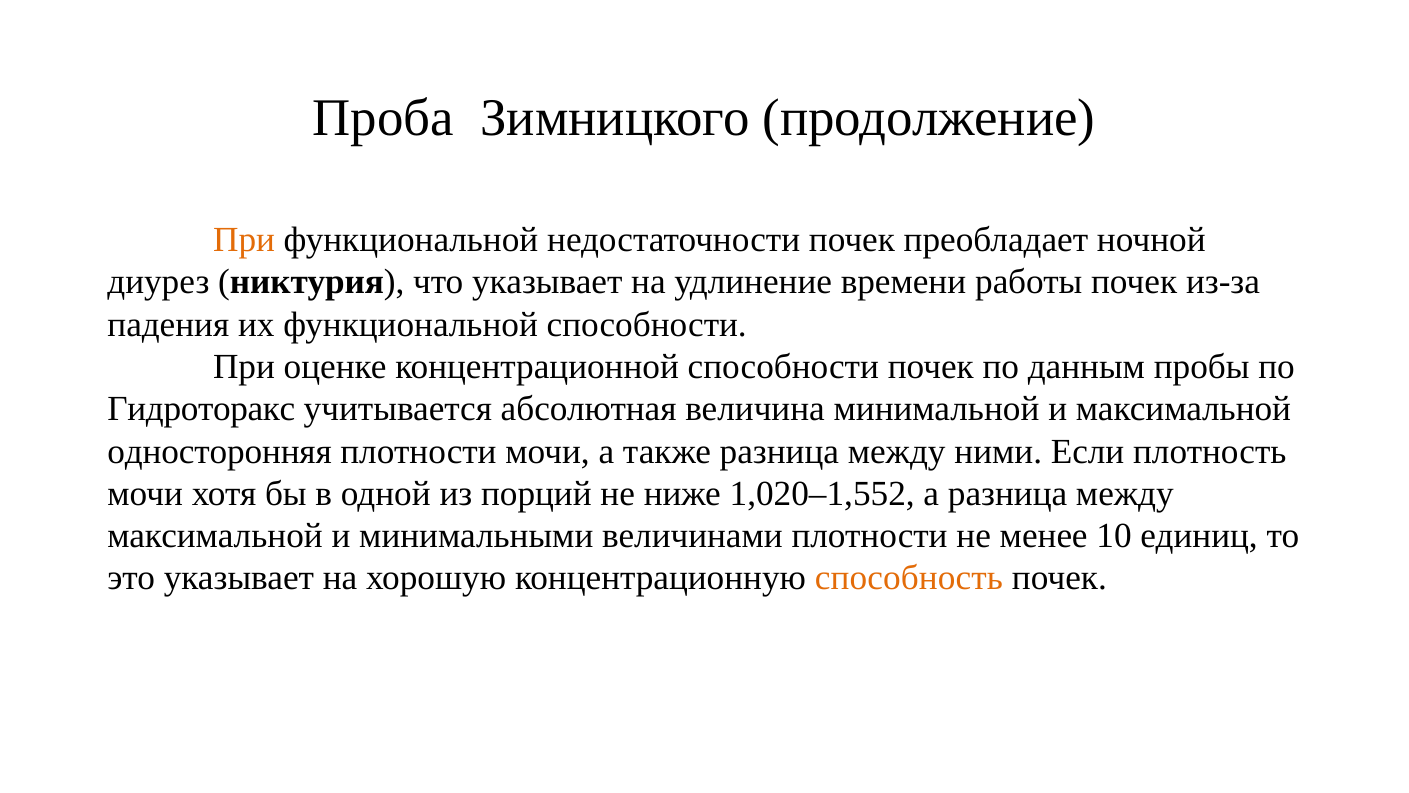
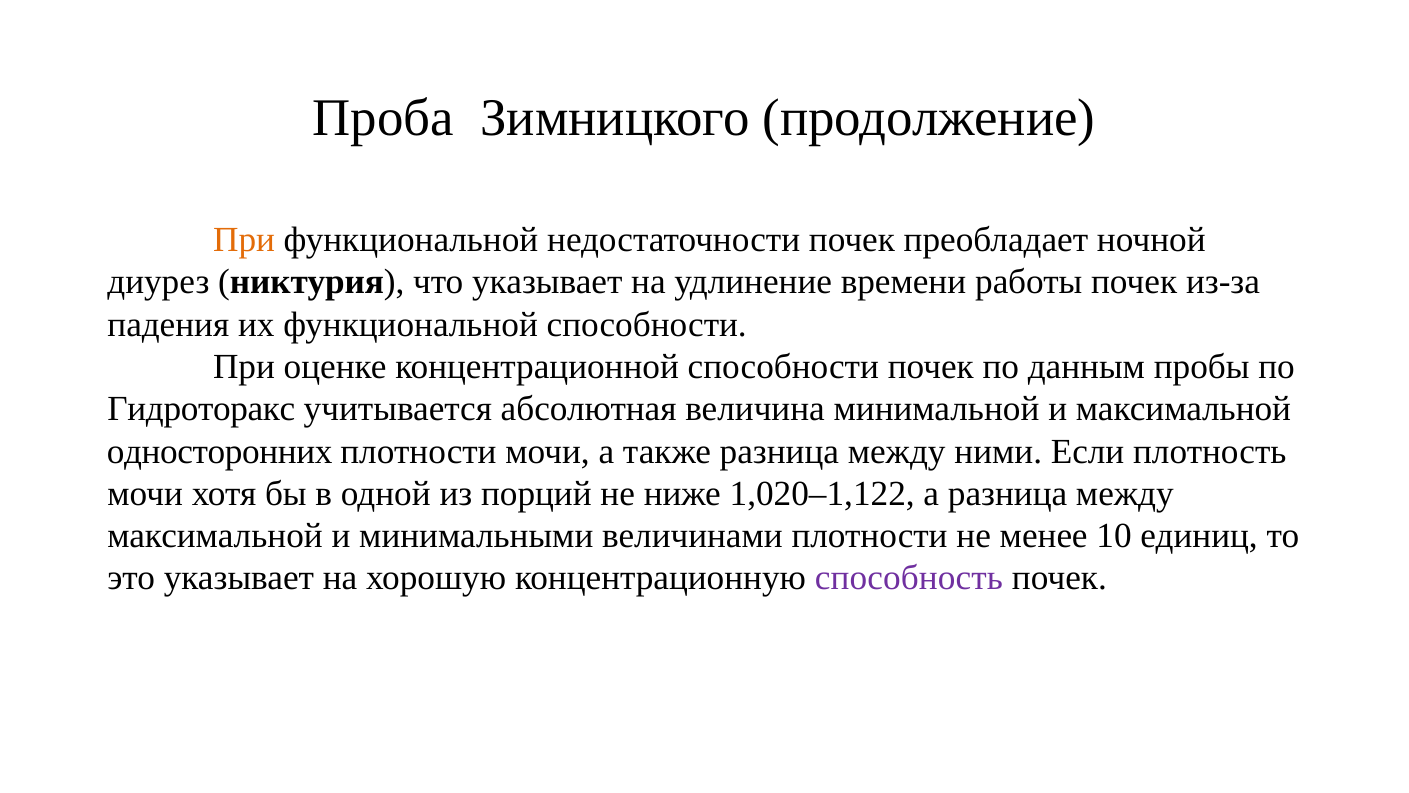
односторонняя: односторонняя -> односторонних (220, 451)
1,020–1,552: 1,020–1,552 -> 1,020–1,122 (822, 493)
способность colour: orange -> purple (909, 578)
